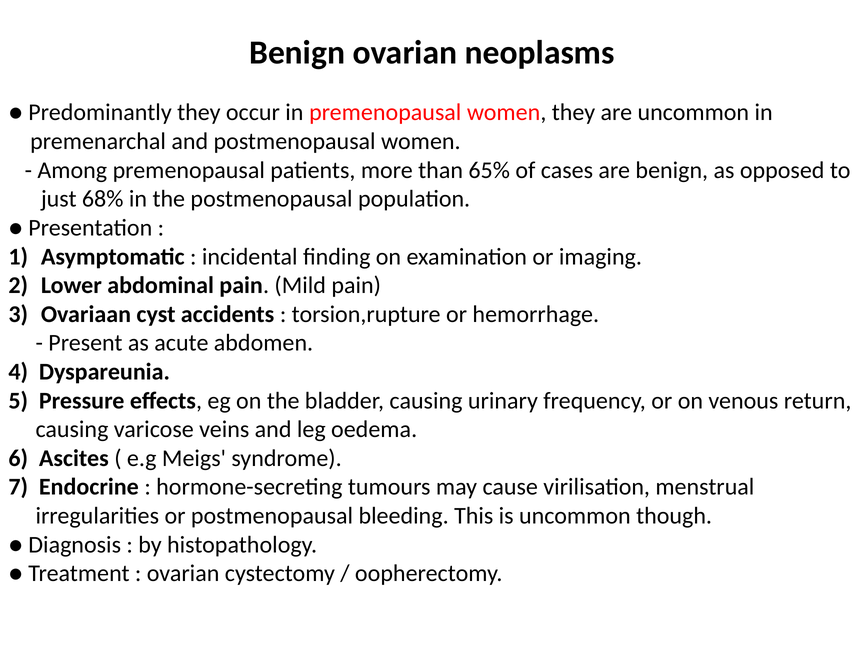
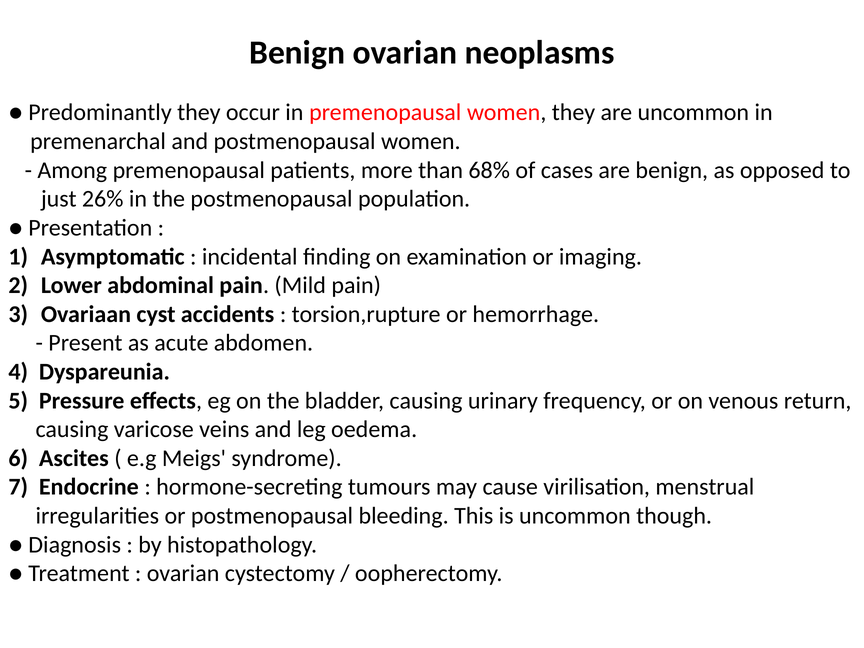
65%: 65% -> 68% (489, 170)
68%: 68% -> 26% (103, 199)
